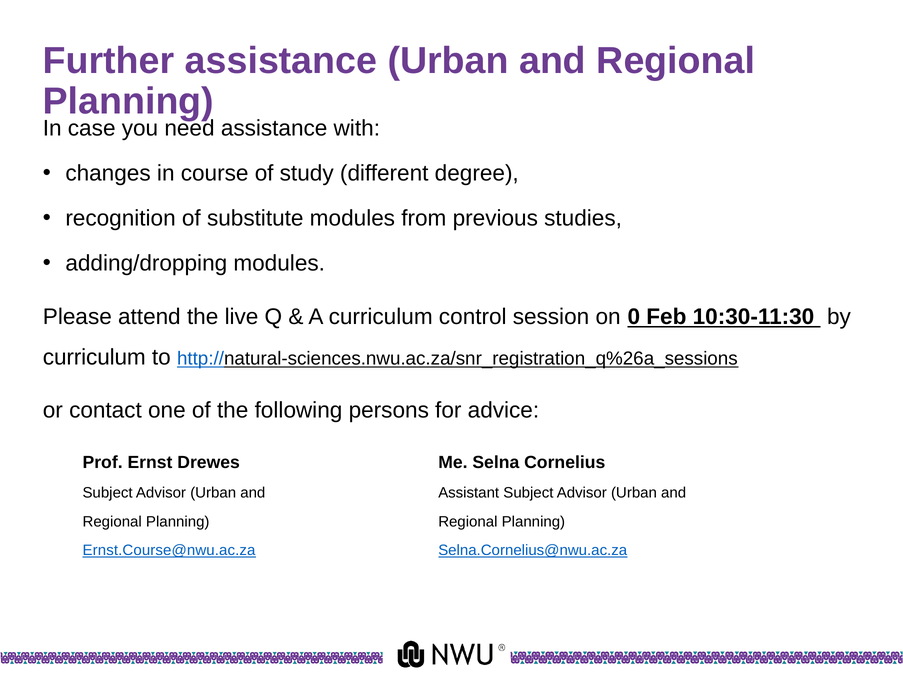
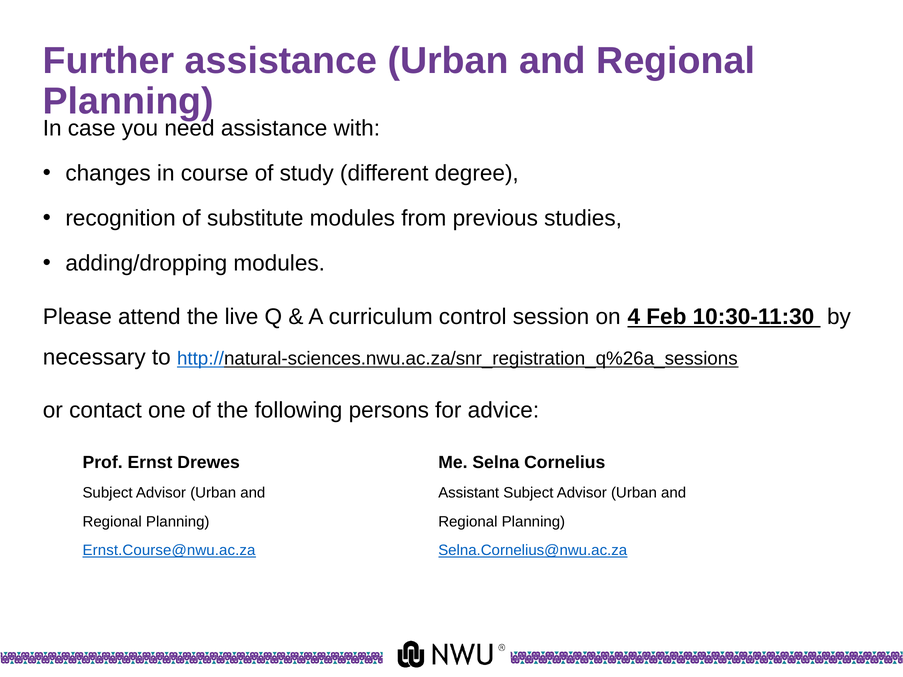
0: 0 -> 4 (634, 317)
curriculum: curriculum -> necessary (94, 357)
